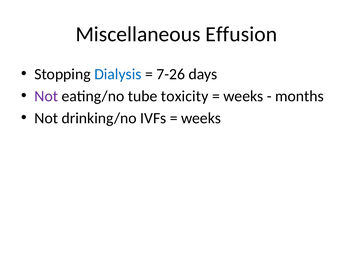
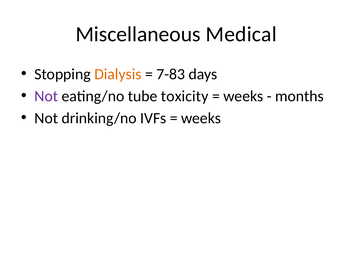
Effusion: Effusion -> Medical (241, 34)
Dialysis colour: blue -> orange (118, 74)
7-26: 7-26 -> 7-83 (171, 74)
